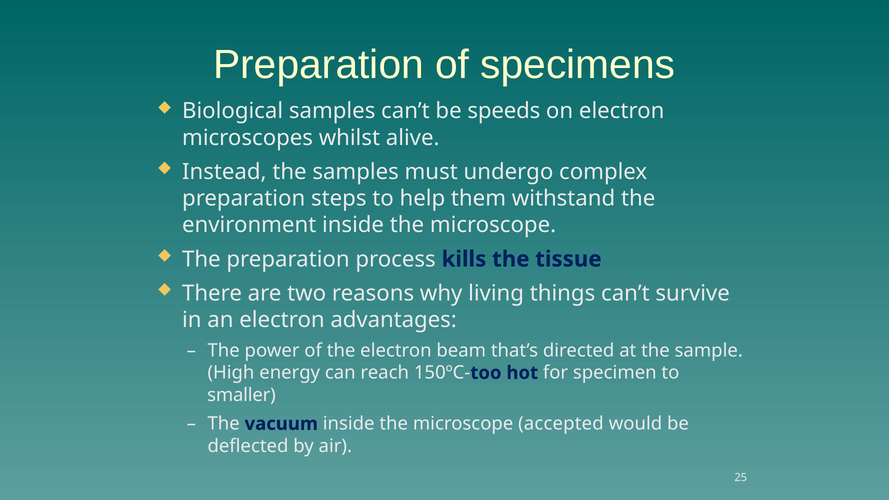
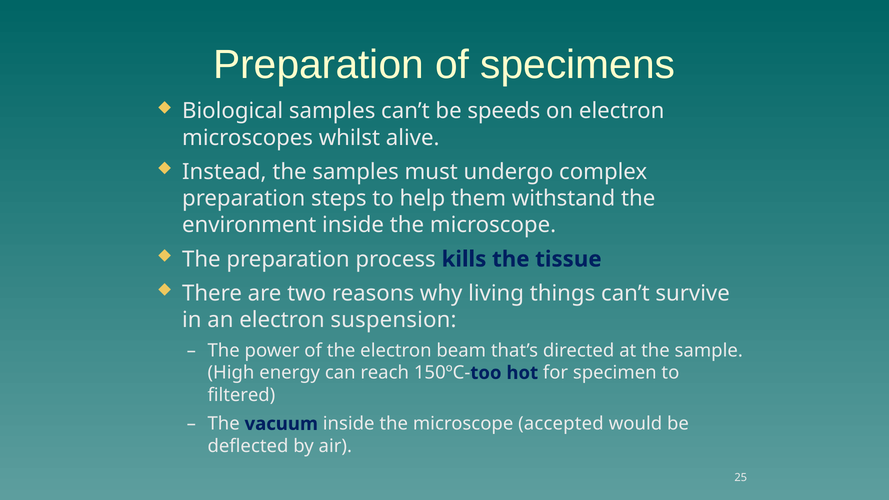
advantages: advantages -> suspension (393, 320)
smaller: smaller -> filtered (241, 395)
